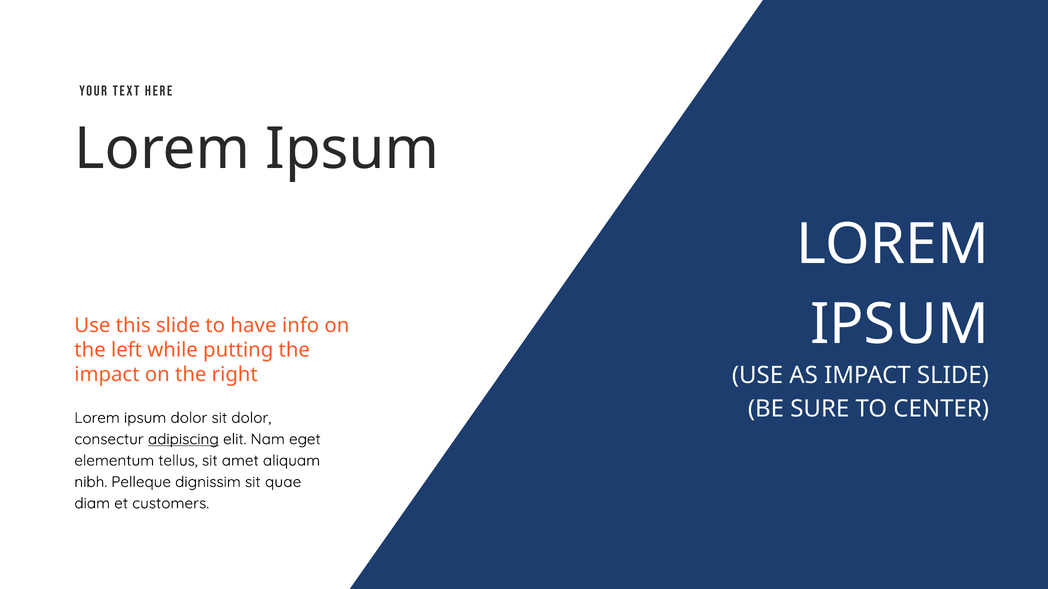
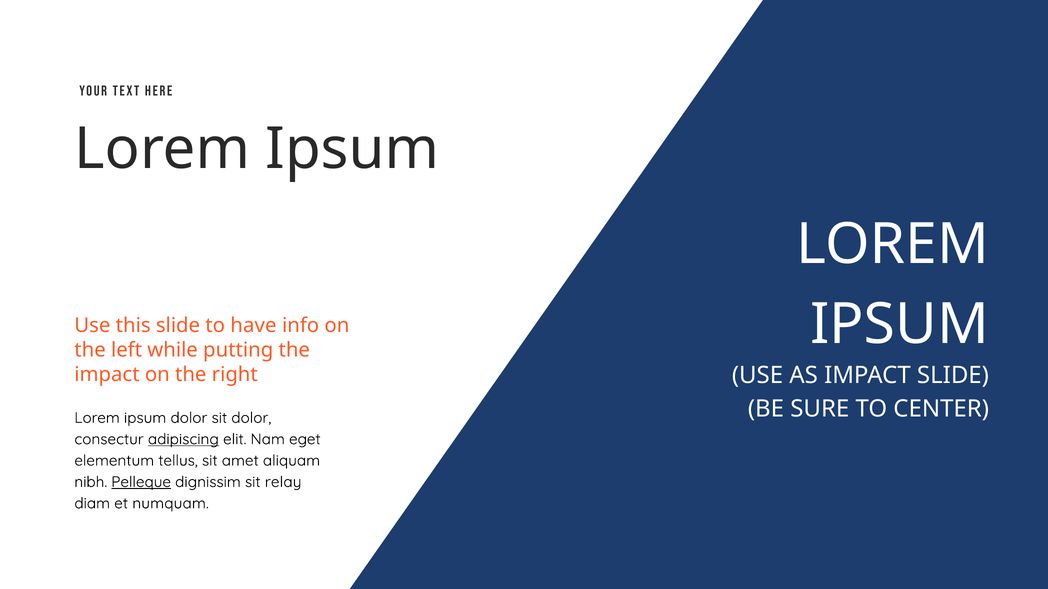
Pelleque underline: none -> present (141, 482)
quae: quae -> relay (283, 482)
customers: customers -> numquam (171, 504)
